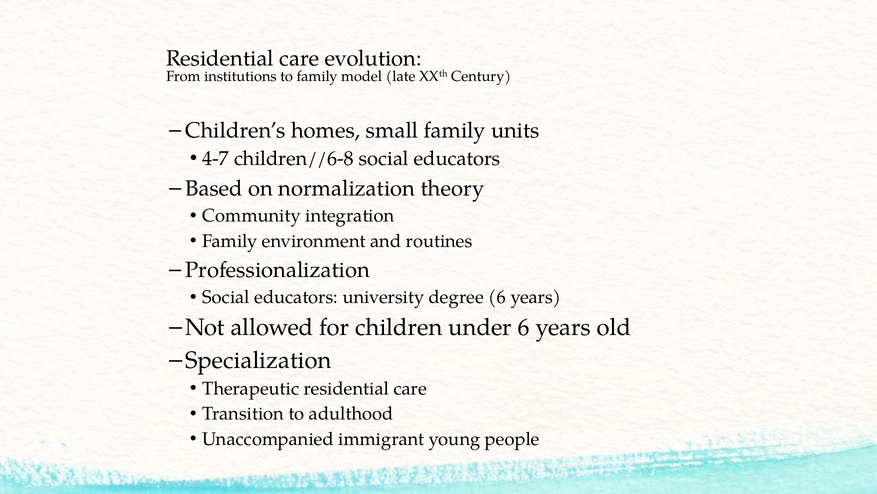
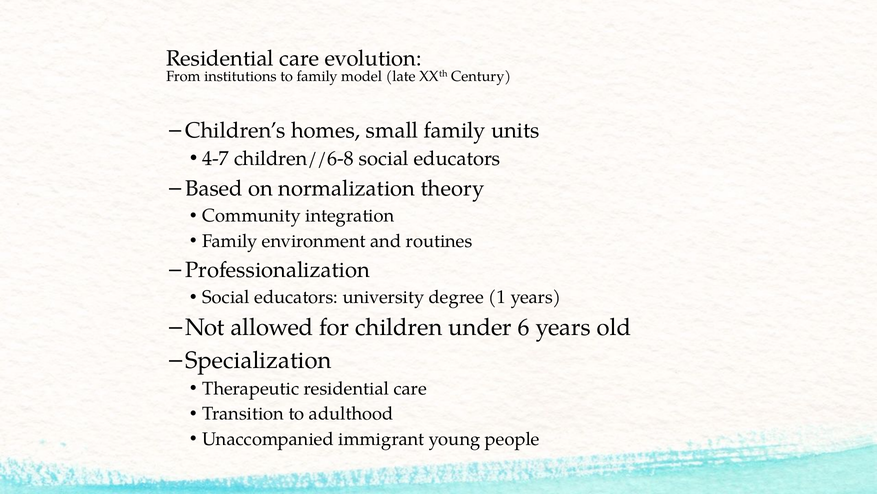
degree 6: 6 -> 1 (497, 297)
